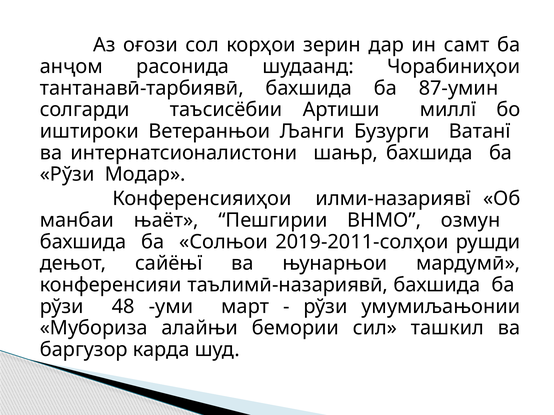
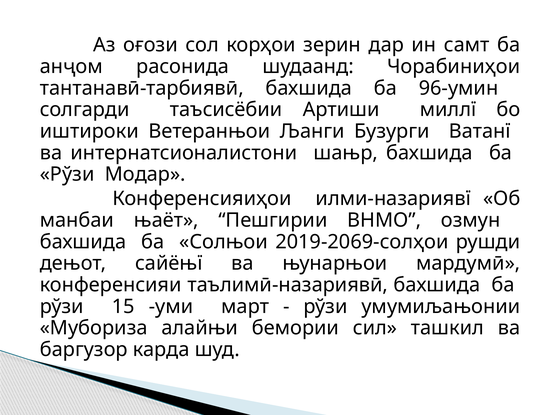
87-умин: 87-умин -> 96-умин (459, 88)
2019-2011-солҳои: 2019-2011-солҳои -> 2019-2069-солҳои (362, 242)
48: 48 -> 15 (123, 307)
